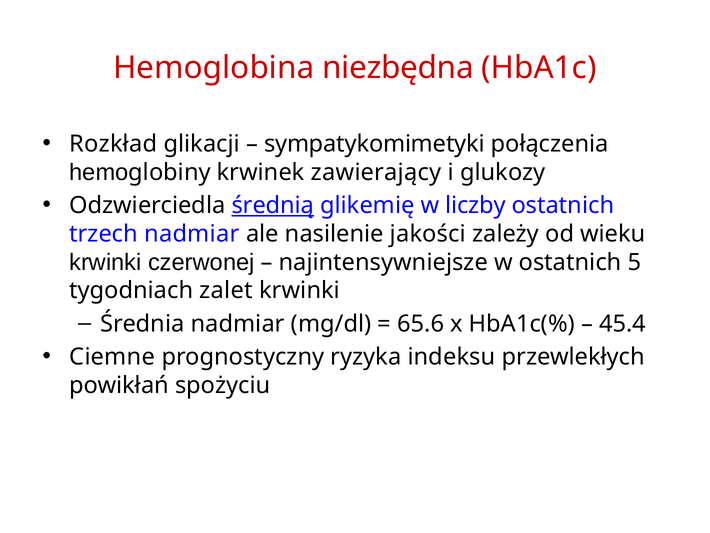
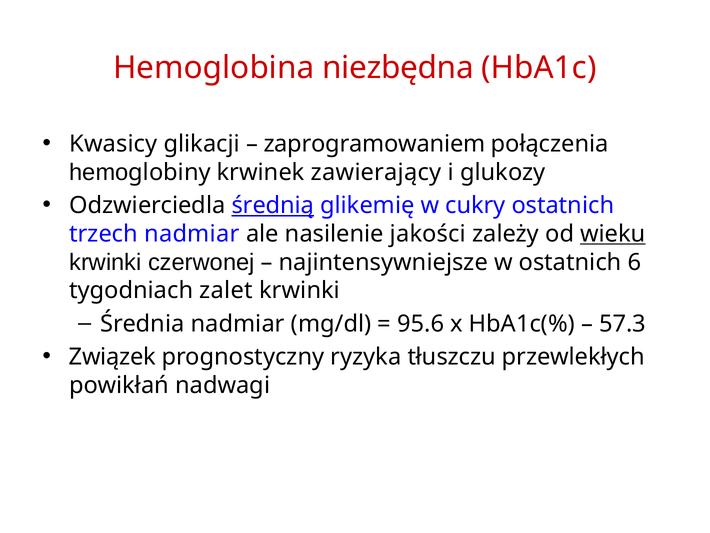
Rozkład: Rozkład -> Kwasicy (113, 144)
sympatykomimetyki: sympatykomimetyki -> zaprogramowaniem (374, 144)
liczby: liczby -> cukry (475, 205)
wieku underline: none -> present (613, 234)
5: 5 -> 6 (634, 262)
65.6: 65.6 -> 95.6 (421, 324)
45.4: 45.4 -> 57.3 (623, 324)
Ciemne: Ciemne -> Związek (112, 357)
indeksu: indeksu -> tłuszczu (452, 357)
spożyciu: spożyciu -> nadwagi (223, 385)
